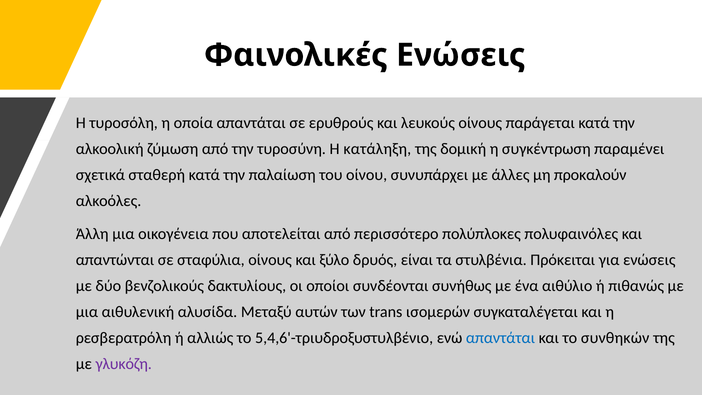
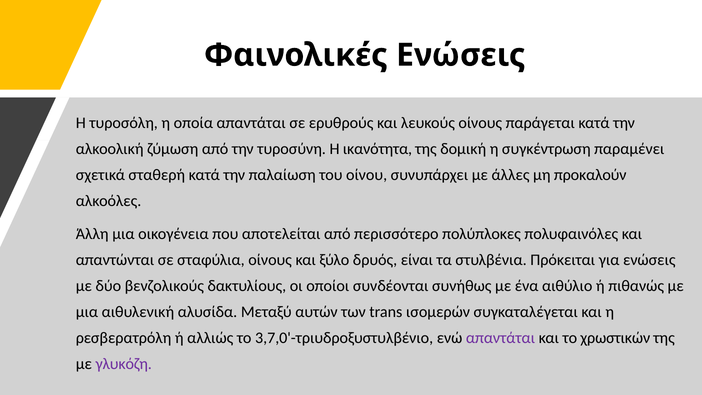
κατάληξη: κατάληξη -> ικανότητα (377, 149)
5,4,6'-τριυδροξυστυλβένιο: 5,4,6'-τριυδροξυστυλβένιο -> 3,7,0'-τριυδροξυστυλβένιο (344, 338)
απαντάται colour: blue -> purple (501, 338)
συνθηκών: συνθηκών -> χρωστικών (615, 338)
